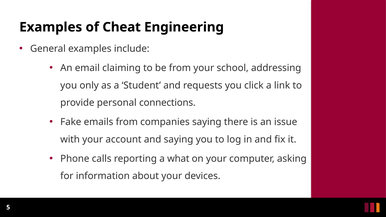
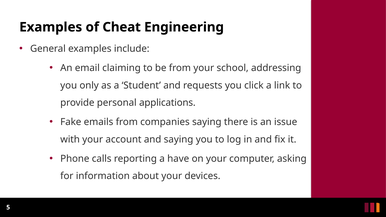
connections: connections -> applications (167, 103)
what: what -> have (178, 159)
